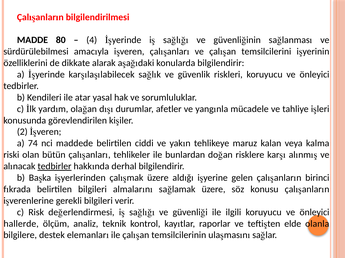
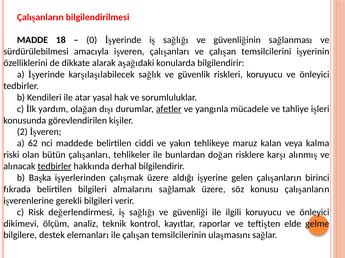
80: 80 -> 18 (61, 40)
4: 4 -> 0 (92, 40)
afetler underline: none -> present (169, 109)
74: 74 -> 62 (33, 144)
hallerde: hallerde -> dikimevi (21, 224)
olanla: olanla -> gelme (317, 224)
